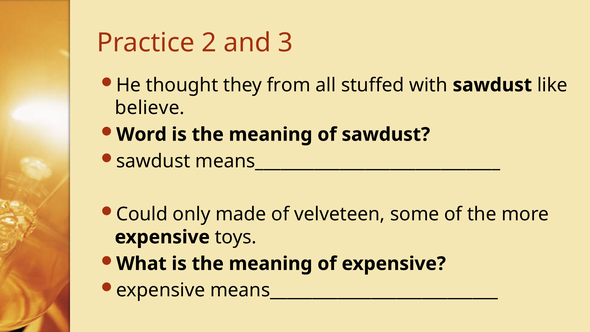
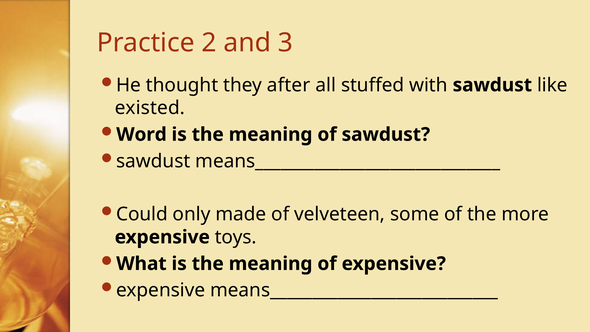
from: from -> after (289, 85)
believe: believe -> existed (150, 108)
